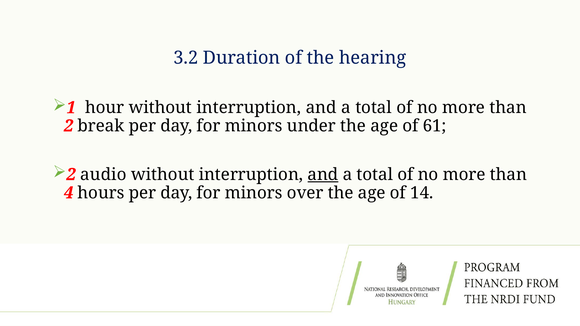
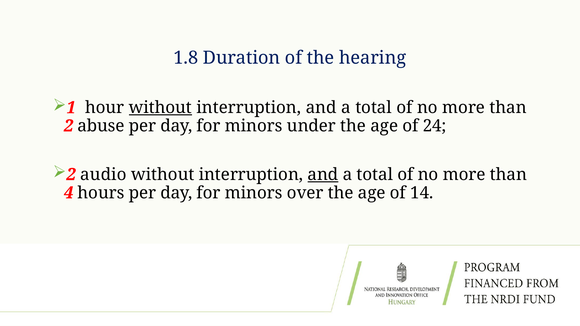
3.2: 3.2 -> 1.8 (186, 58)
without underline: none -> present (160, 108)
break: break -> abuse (101, 126)
61: 61 -> 24 (435, 126)
